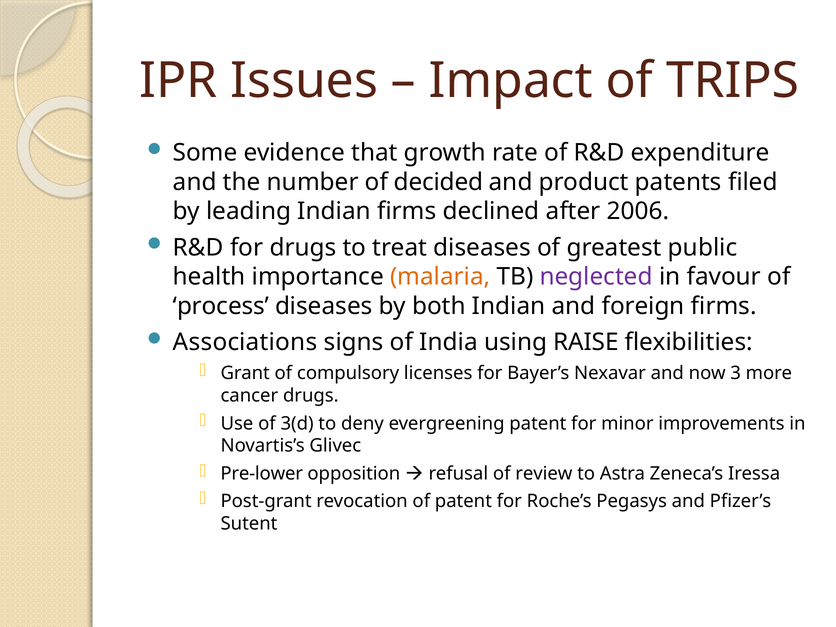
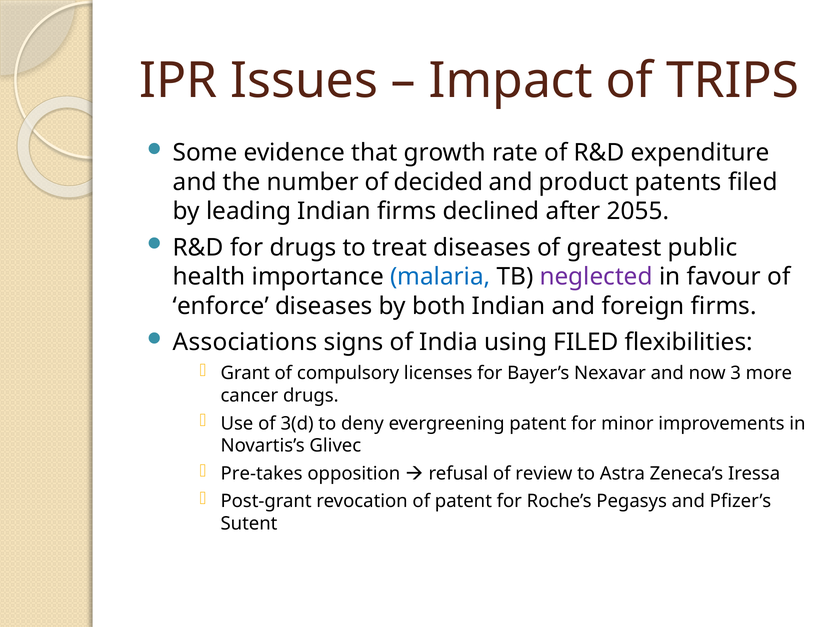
2006: 2006 -> 2055 (638, 211)
malaria colour: orange -> blue (440, 277)
process: process -> enforce (221, 306)
using RAISE: RAISE -> FILED (586, 342)
Pre-lower: Pre-lower -> Pre-takes (262, 474)
